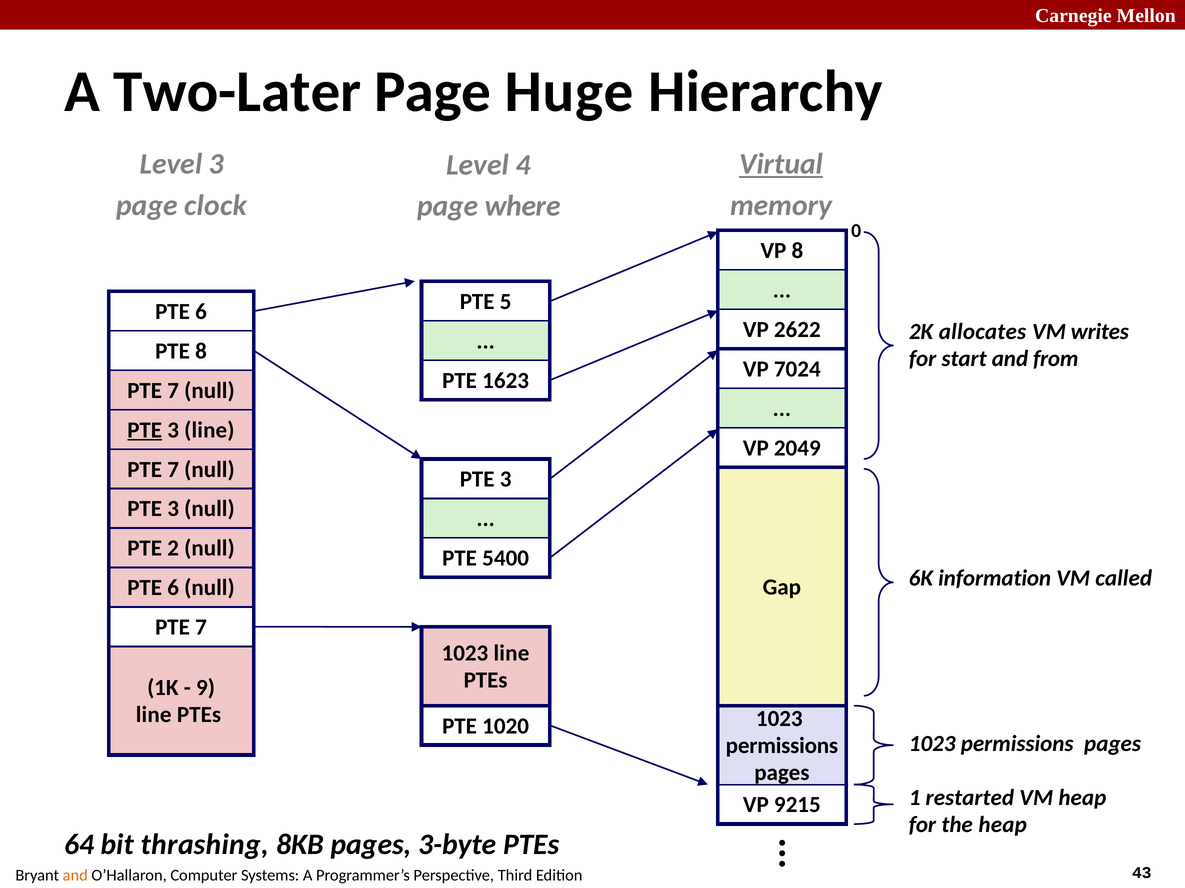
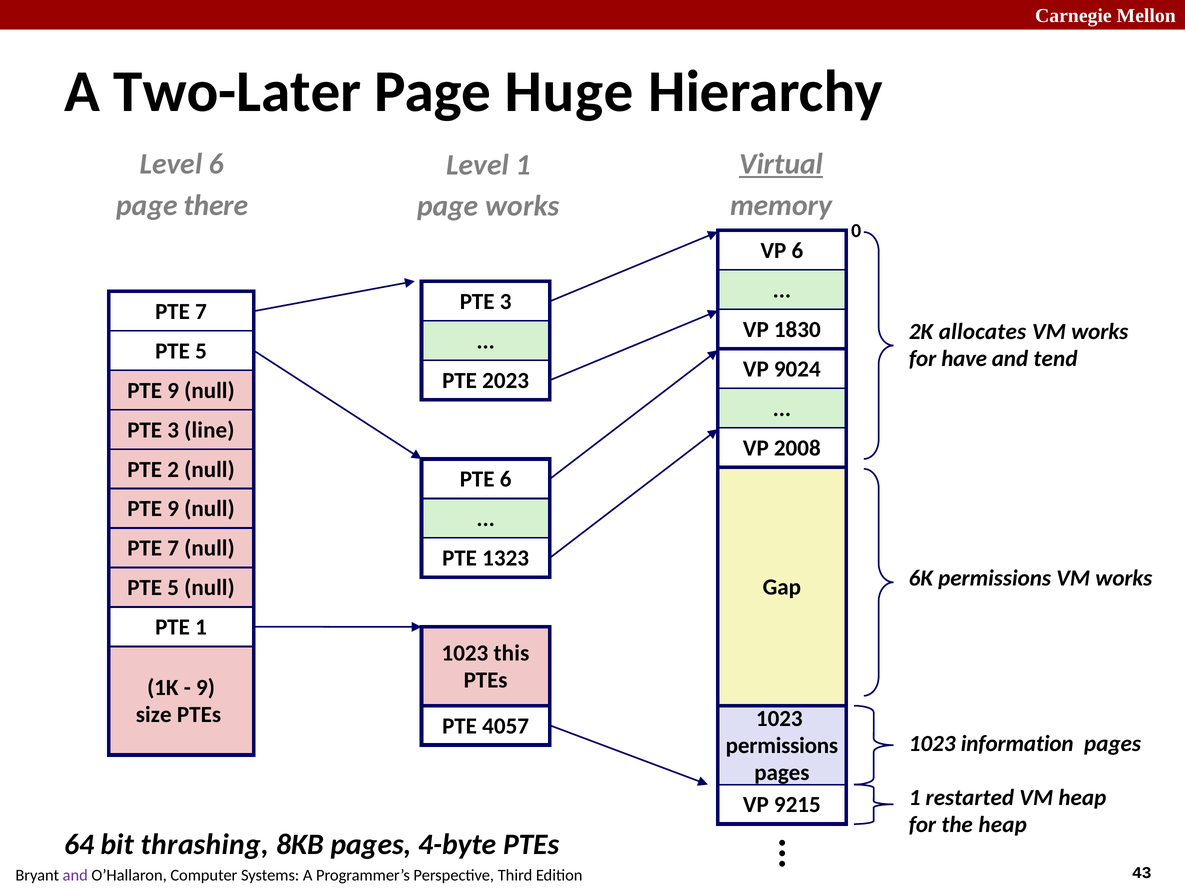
Level 3: 3 -> 6 (216, 164)
Level 4: 4 -> 1 (523, 165)
clock: clock -> there (216, 206)
page where: where -> works (522, 206)
VP 8: 8 -> 6 (797, 251)
5: 5 -> 3 (506, 302)
6: 6 -> 7 (201, 312)
2622: 2622 -> 1830 (797, 330)
writes: writes -> works (1100, 332)
8: 8 -> 5 (201, 351)
start: start -> have (964, 359)
from: from -> tend (1056, 359)
7024: 7024 -> 9024 (797, 369)
1623: 1623 -> 2023 (506, 381)
7: 7 -> 9 (173, 391)
PTE underline: present -> none (145, 430)
2049: 2049 -> 2008 (797, 448)
7: 7 -> 2 (173, 470)
3: 3 -> 6 (506, 480)
3: 3 -> 9 (173, 509)
2: 2 -> 7 (173, 549)
5400: 5400 -> 1323 (506, 559)
6K information: information -> permissions (995, 578)
called: called -> works (1124, 578)
6: 6 -> 5 (173, 588)
7: 7 -> 1 (201, 628)
1023 line: line -> this (511, 654)
line: line -> size (154, 715)
1020: 1020 -> 4057 (506, 727)
permissions: permissions -> information (1017, 744)
3-byte: 3-byte -> 4-byte (457, 845)
and colour: orange -> purple (75, 876)
